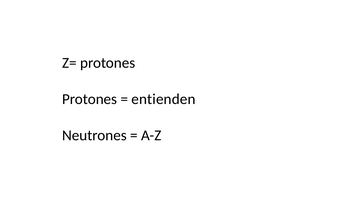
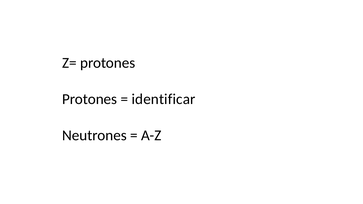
entienden: entienden -> identificar (163, 99)
